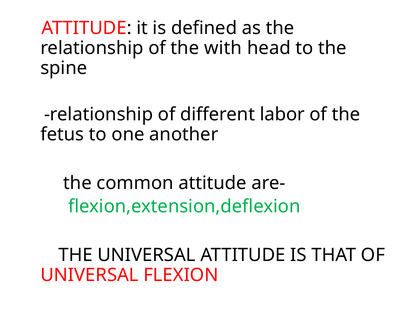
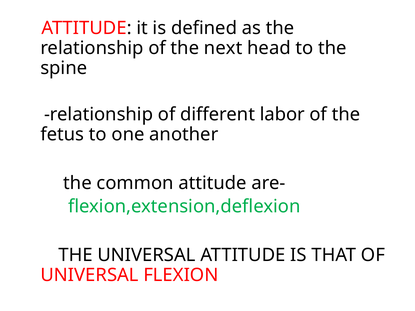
with: with -> next (223, 48)
